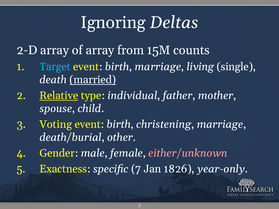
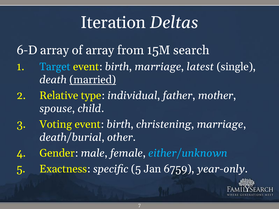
Ignoring: Ignoring -> Iteration (113, 22)
2-D: 2-D -> 6-D (27, 50)
counts: counts -> search (191, 50)
living: living -> latest (200, 67)
Relative underline: present -> none (59, 96)
either/unknown colour: pink -> light blue (188, 153)
specific 7: 7 -> 5 (136, 169)
1826: 1826 -> 6759 (179, 169)
